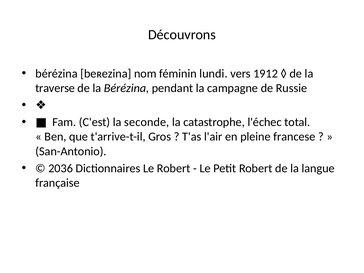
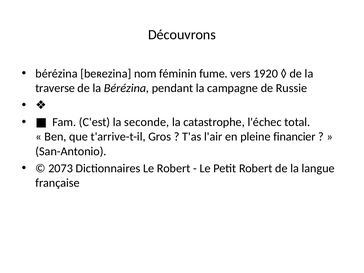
lundi: lundi -> fume (214, 74)
1912: 1912 -> 1920 (266, 74)
francese: francese -> financier (295, 137)
2036: 2036 -> 2073 (61, 168)
